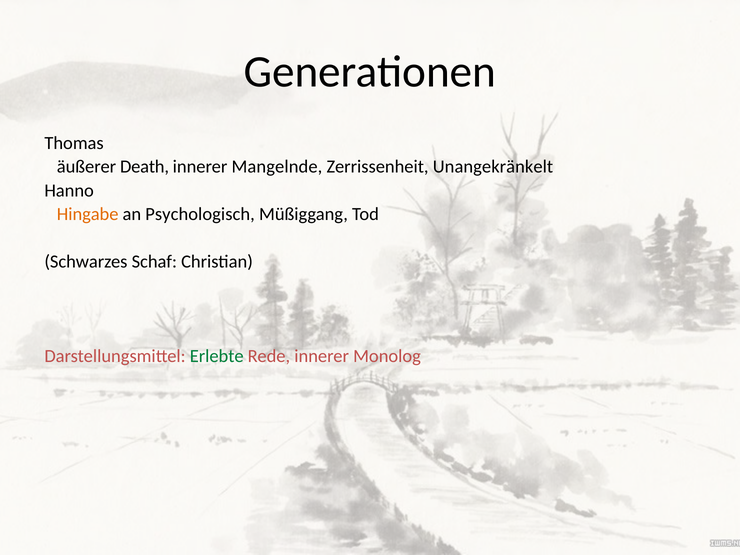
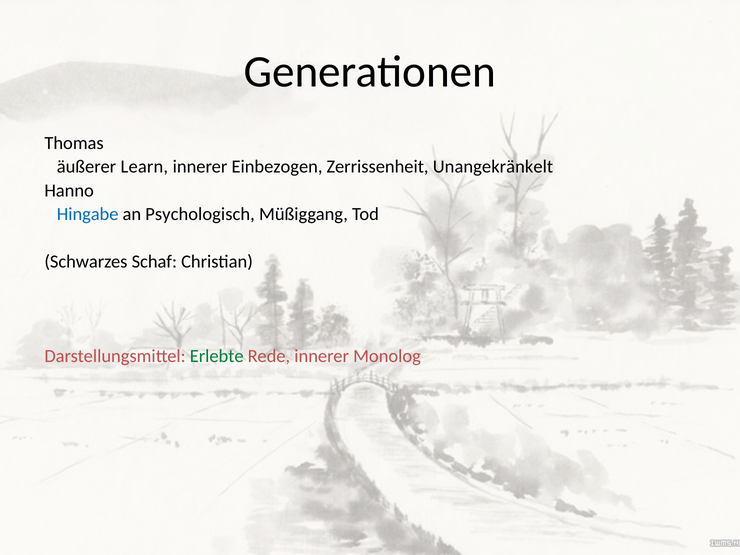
Death: Death -> Learn (144, 167)
Mangelnde: Mangelnde -> Einbezogen (277, 167)
Hingabe colour: orange -> blue (88, 214)
